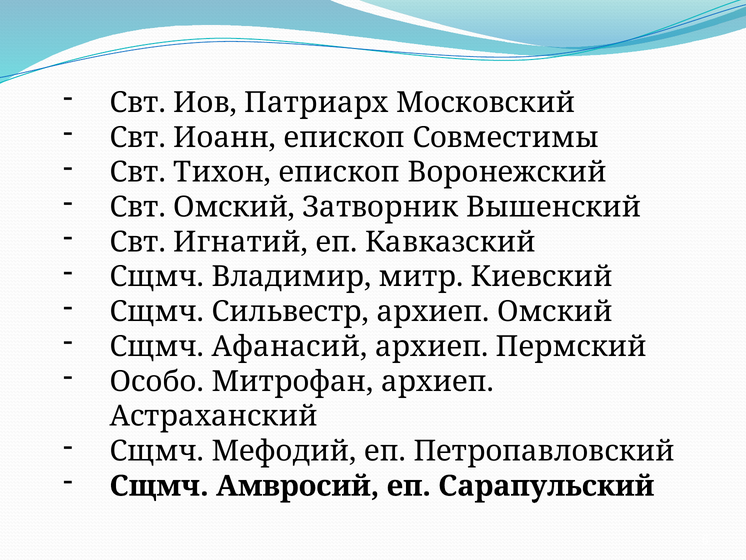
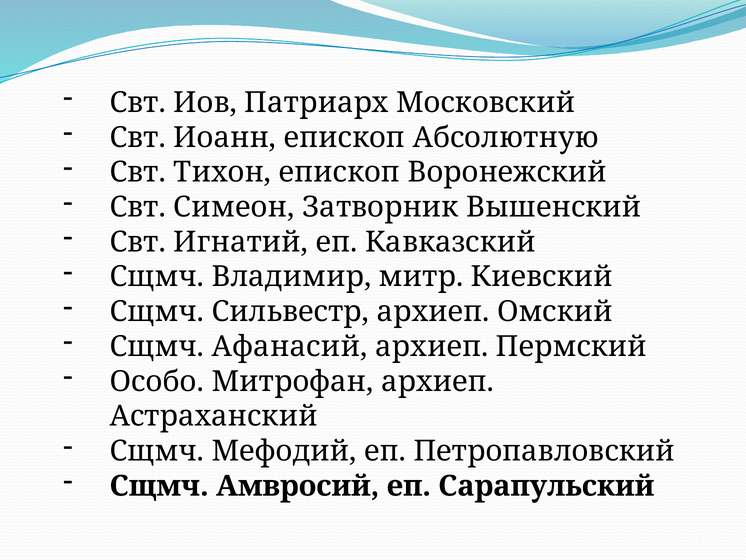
Совместимы: Совместимы -> Абсолютную (506, 137)
Свт Омский: Омский -> Симеон (234, 207)
